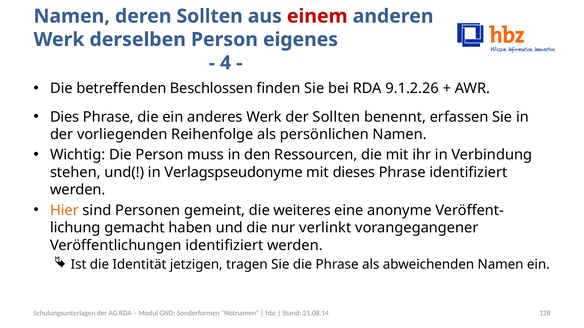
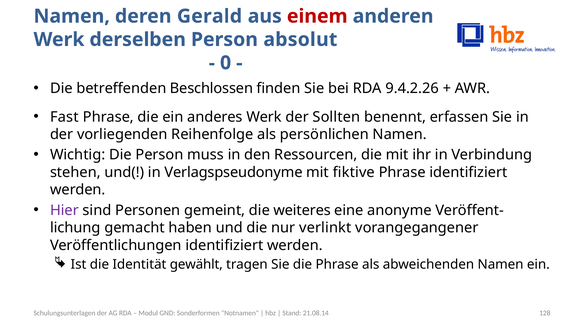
deren Sollten: Sollten -> Gerald (209, 16)
eigenes: eigenes -> absolut (300, 40)
4: 4 -> 0 (226, 63)
9.1.2.26: 9.1.2.26 -> 9.4.2.26 (412, 89)
Dies: Dies -> Fast (64, 117)
dieses: dieses -> fiktive (354, 173)
Hier colour: orange -> purple (64, 211)
jetzigen: jetzigen -> gewählt (196, 265)
